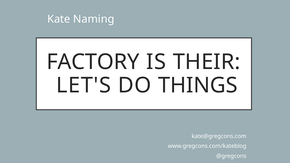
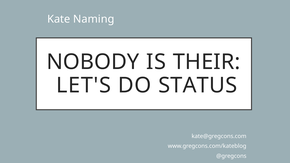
FACTORY: FACTORY -> NOBODY (93, 62)
THINGS: THINGS -> STATUS (198, 85)
